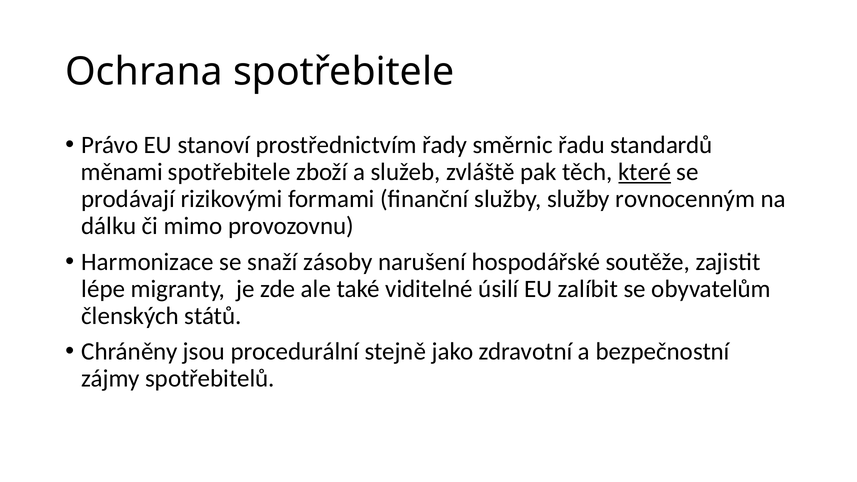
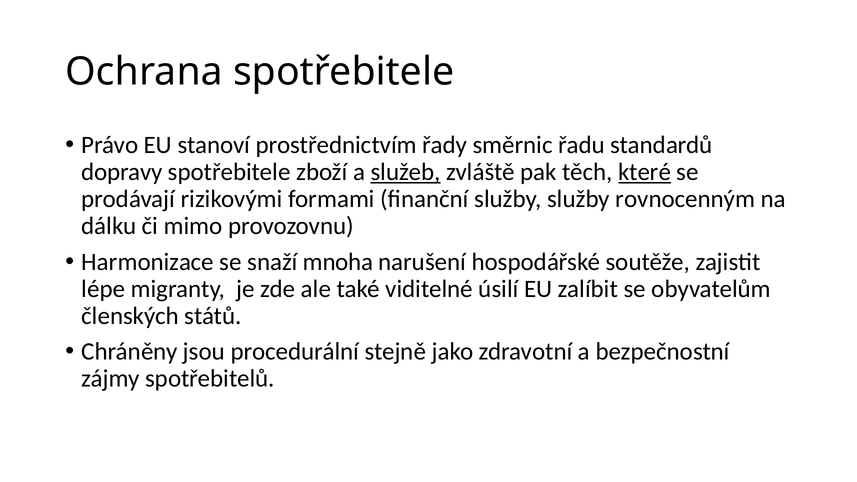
měnami: měnami -> dopravy (122, 172)
služeb underline: none -> present (406, 172)
zásoby: zásoby -> mnoha (338, 262)
